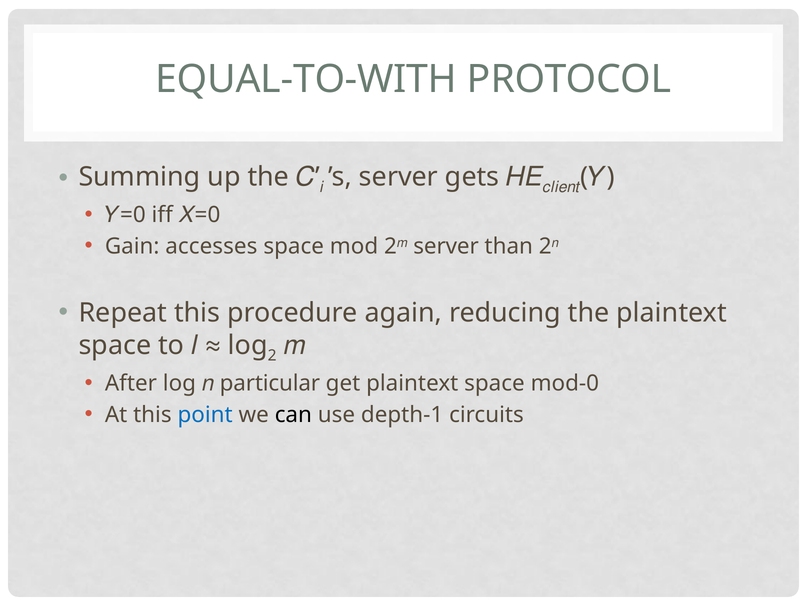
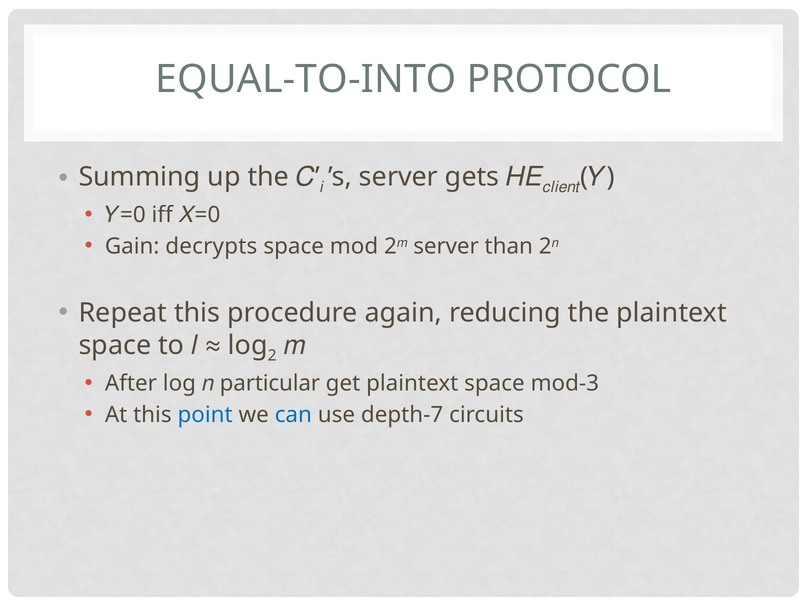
EQUAL-TO-WITH: EQUAL-TO-WITH -> EQUAL-TO-INTO (306, 79)
accesses: accesses -> decrypts (211, 246)
mod-0: mod-0 -> mod-3 (565, 384)
can colour: black -> blue (293, 415)
depth-1: depth-1 -> depth-7 (402, 415)
